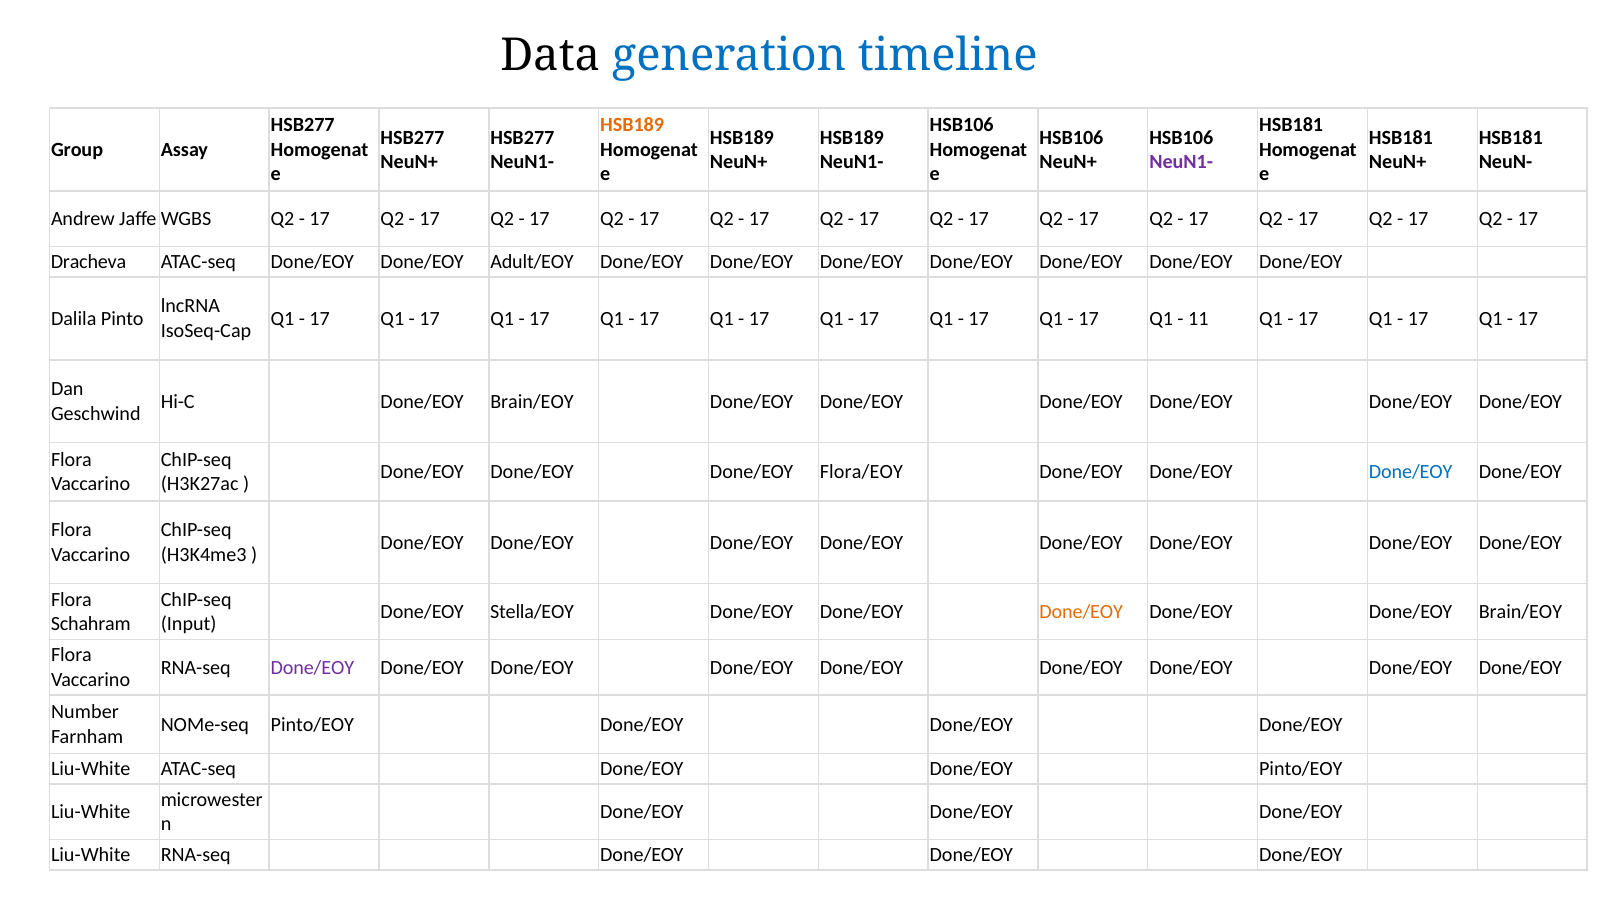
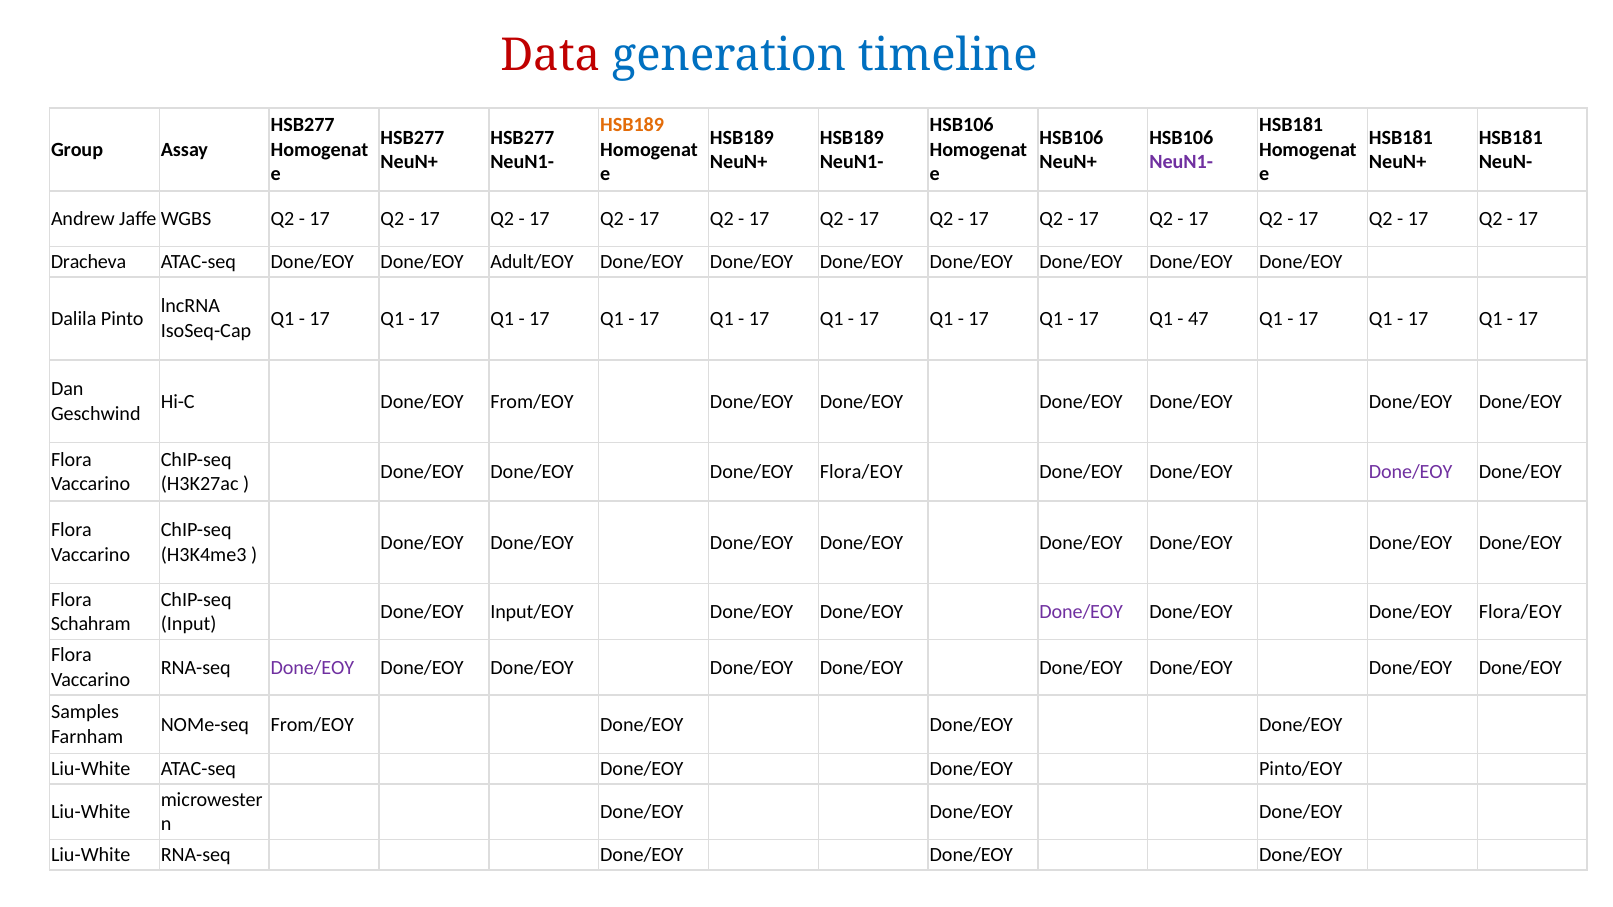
Data colour: black -> red (550, 55)
11: 11 -> 47 (1198, 319)
Hi-C Done/EOY Brain/EOY: Brain/EOY -> From/EOY (532, 402)
Done/EOY colour: blue -> purple (1411, 472)
Stella/EOY: Stella/EOY -> Input/EOY (532, 612)
Done/EOY colour: orange -> purple (1081, 612)
Brain/EOY: Brain/EOY -> Flora/EOY (1520, 612)
Number: Number -> Samples (85, 712)
NOMe-seq Pinto/EOY: Pinto/EOY -> From/EOY (312, 725)
